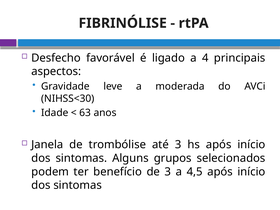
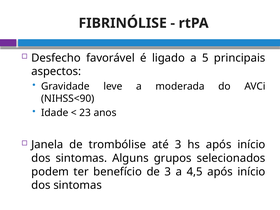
4: 4 -> 5 (205, 58)
NIHSS<30: NIHSS<30 -> NIHSS<90 (68, 98)
63: 63 -> 23 (85, 113)
